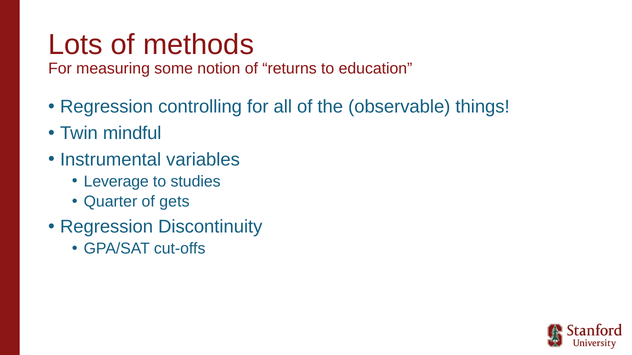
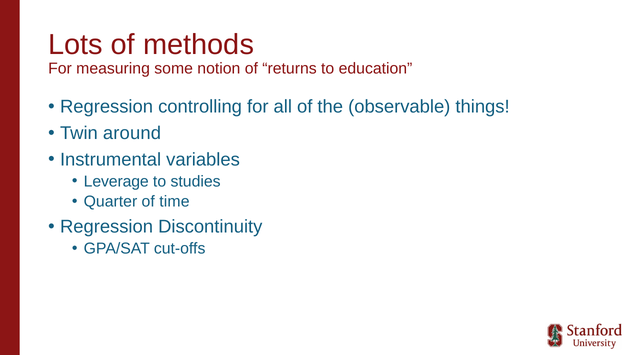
mindful: mindful -> around (132, 133)
gets: gets -> time (174, 202)
